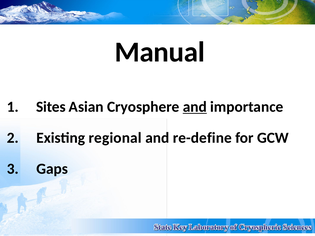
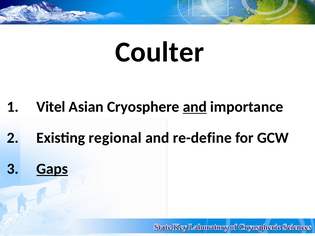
Manual: Manual -> Coulter (160, 52)
Sites: Sites -> Vitel (51, 107)
Gaps underline: none -> present (52, 169)
